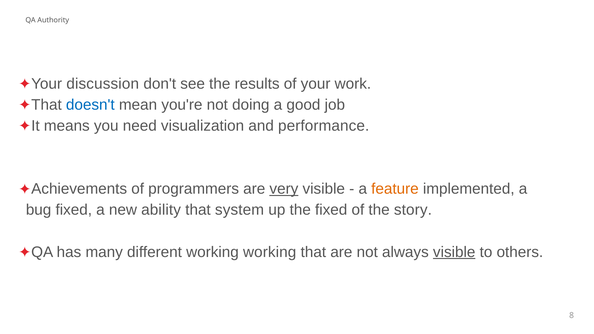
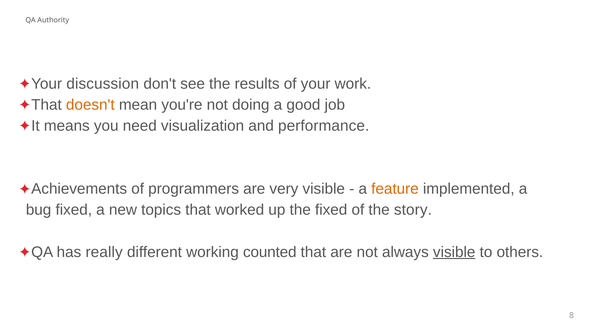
doesn't colour: blue -> orange (90, 105)
very underline: present -> none (284, 189)
ability: ability -> topics (161, 210)
system: system -> worked (240, 210)
many: many -> really (104, 252)
working working: working -> counted (270, 252)
